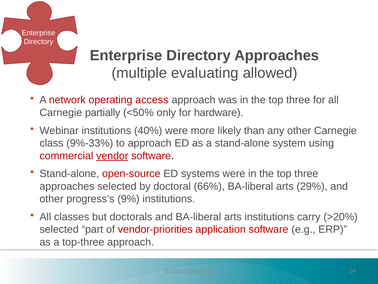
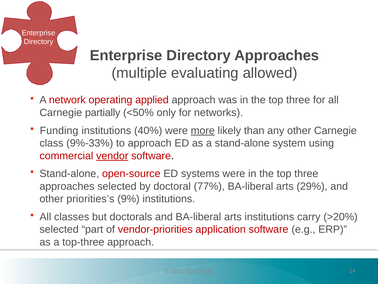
access: access -> applied (152, 100)
hardware: hardware -> networks (219, 112)
Webinar: Webinar -> Funding (59, 130)
more underline: none -> present (203, 130)
66%: 66% -> 77% (209, 186)
progress’s: progress’s -> priorities’s (90, 199)
